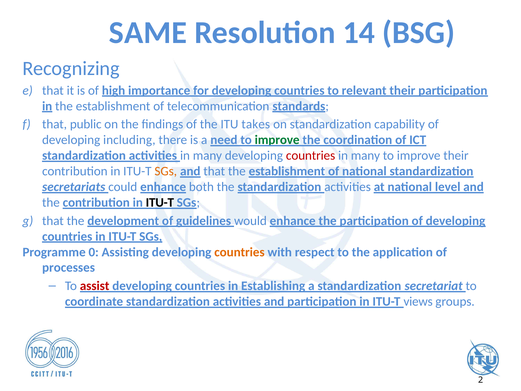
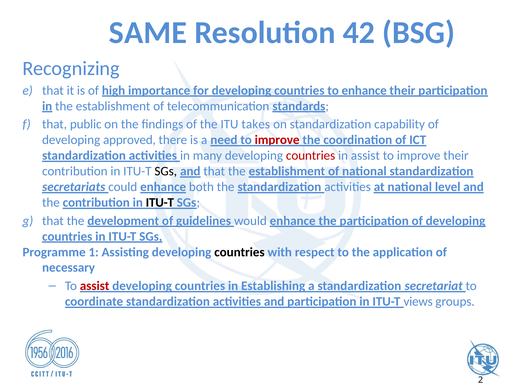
14: 14 -> 42 (359, 33)
to relevant: relevant -> enhance (364, 90)
including: including -> approved (129, 140)
improve colour: green -> red (277, 140)
many: many -> assist (365, 155)
SGs colour: orange -> black (166, 171)
0: 0 -> 1 (94, 252)
countries colour: orange -> black (239, 252)
processes: processes -> necessary (69, 268)
